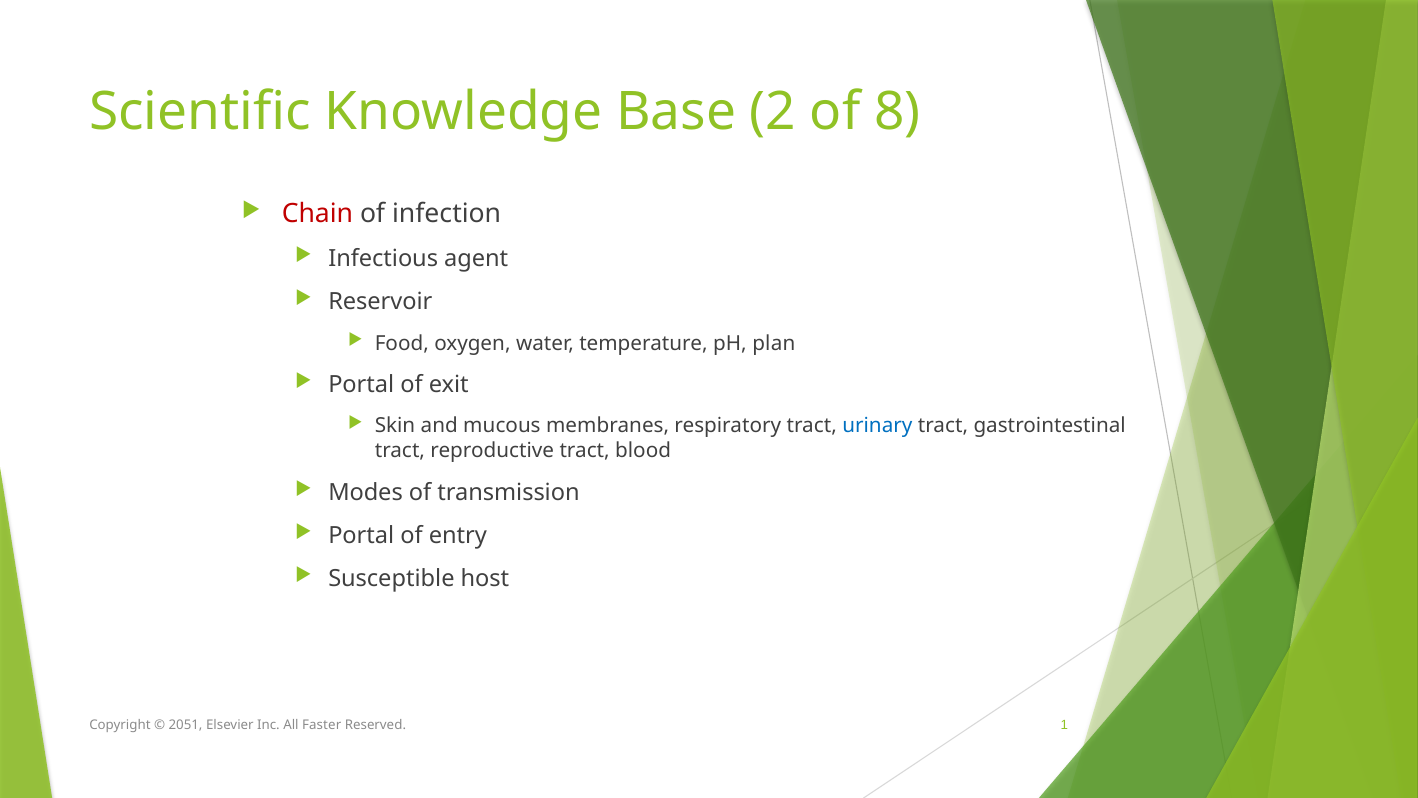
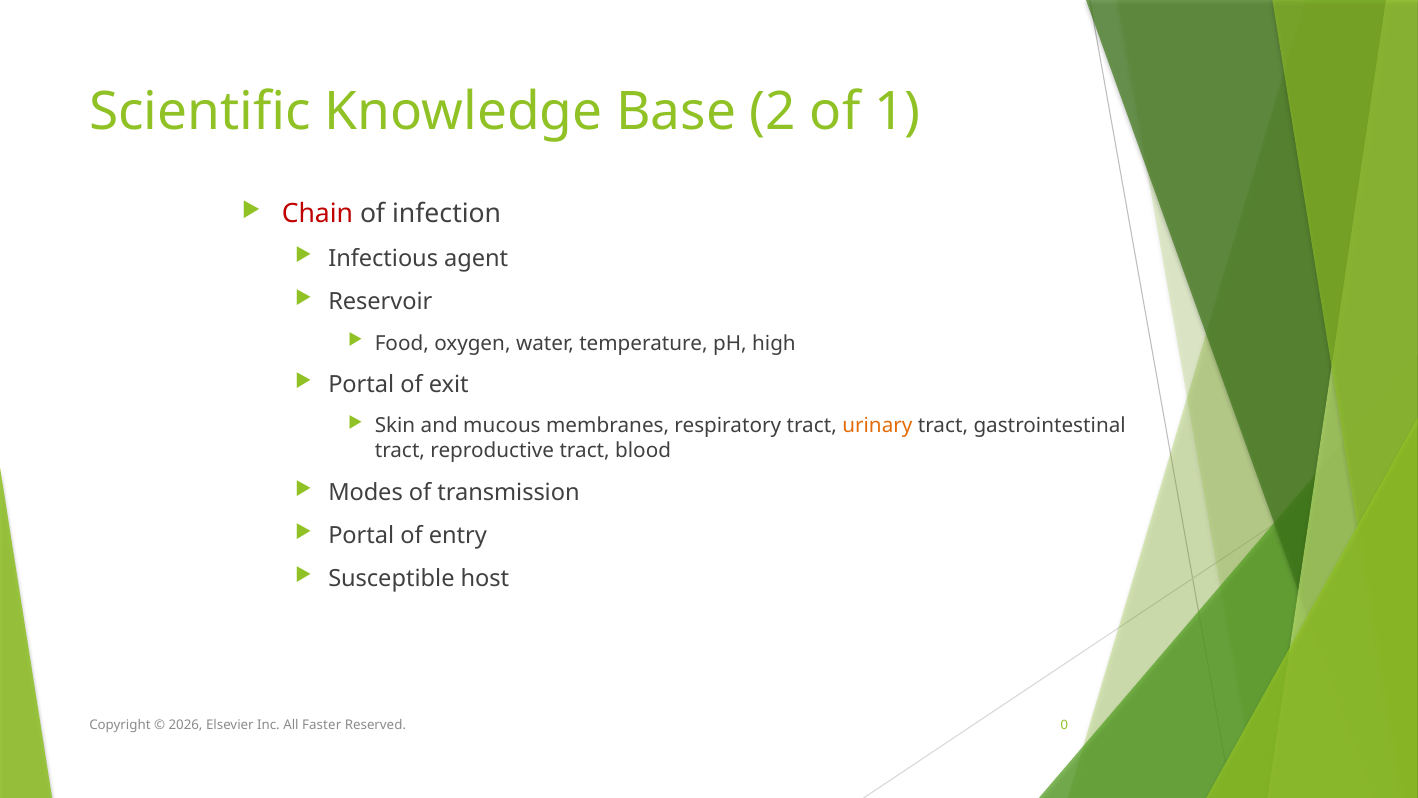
8: 8 -> 1 (897, 112)
plan: plan -> high (774, 343)
urinary colour: blue -> orange (877, 426)
2051: 2051 -> 2026 (186, 725)
1: 1 -> 0 (1064, 725)
